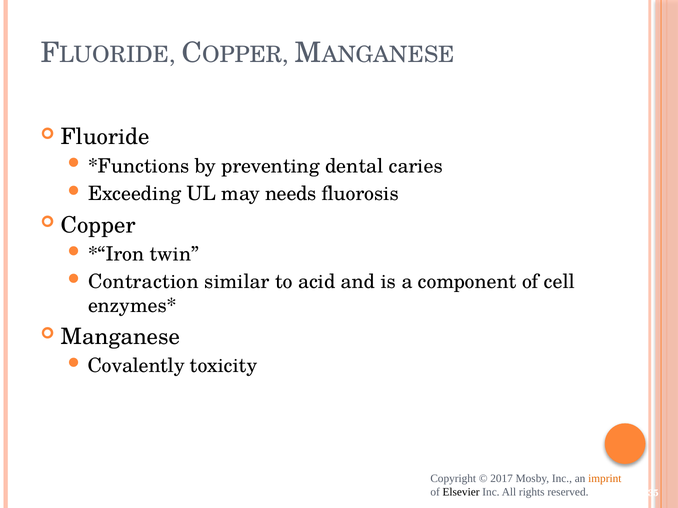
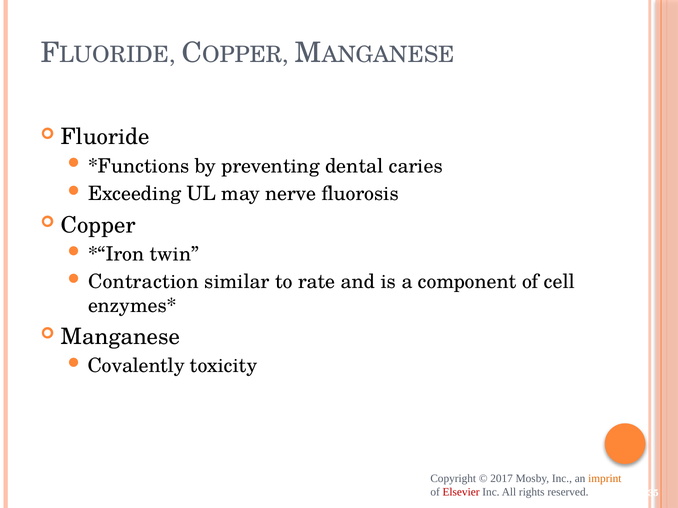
needs: needs -> nerve (291, 194)
acid: acid -> rate (317, 282)
Elsevier colour: black -> red (461, 493)
